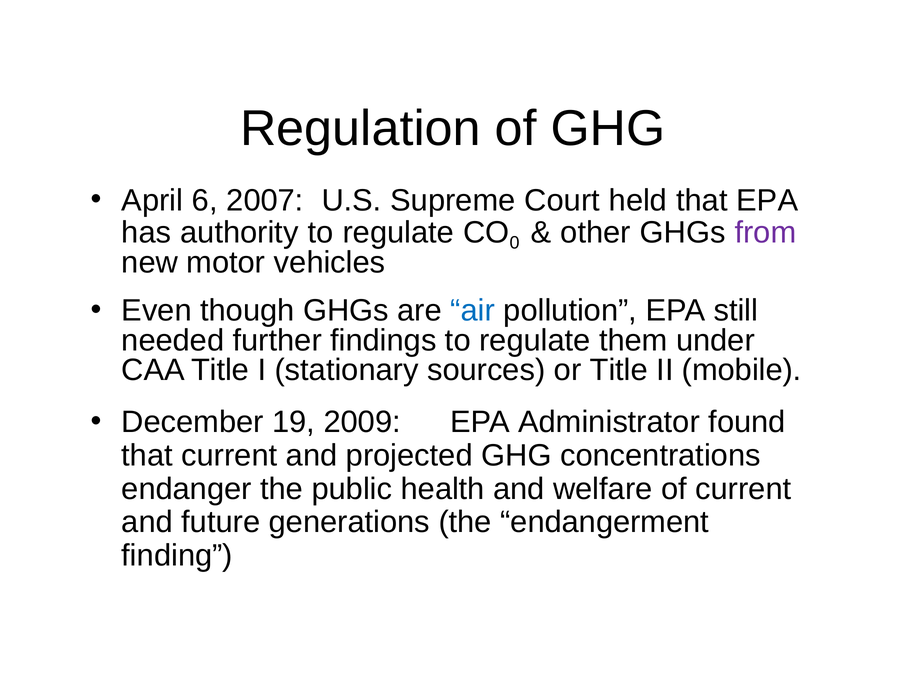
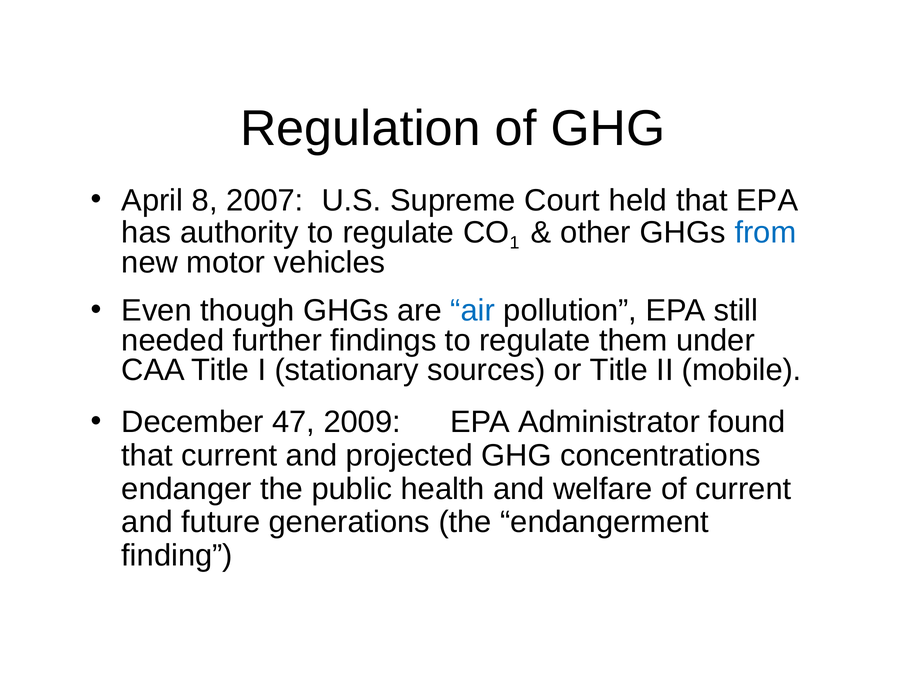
6: 6 -> 8 (205, 201)
0: 0 -> 1 (514, 243)
from colour: purple -> blue (765, 233)
19: 19 -> 47 (294, 422)
